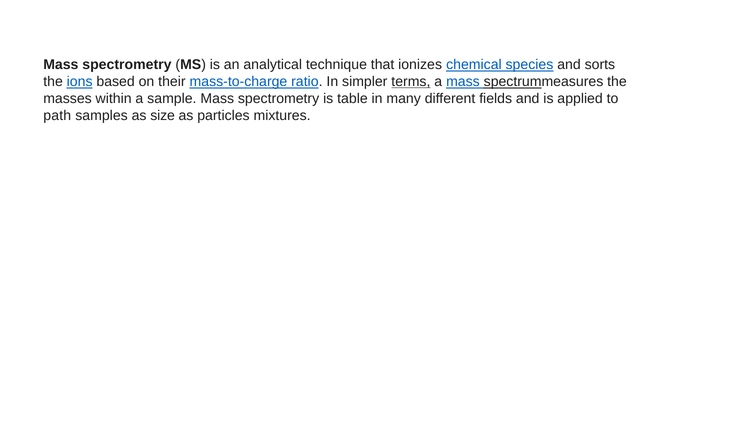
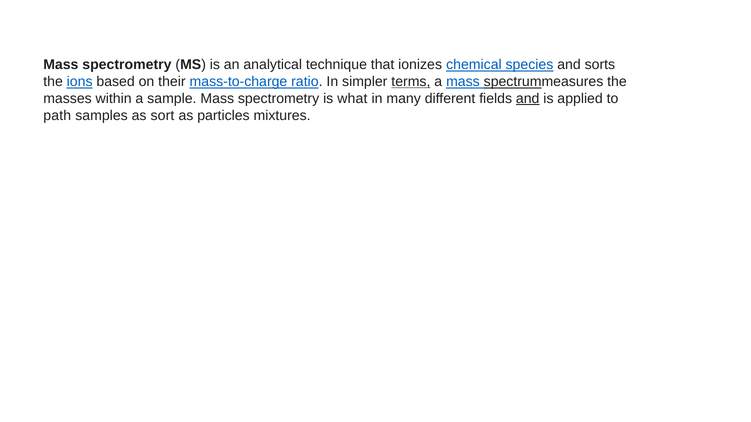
table: table -> what (352, 99)
and underline: none -> present (528, 99)
size: size -> sort (162, 116)
